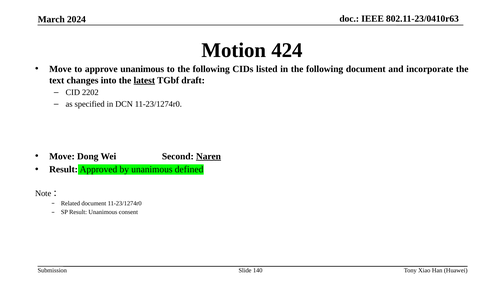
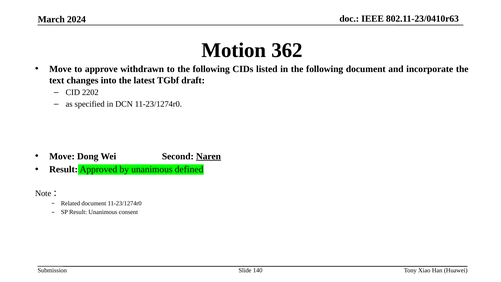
424: 424 -> 362 (287, 50)
approve unanimous: unanimous -> withdrawn (142, 69)
latest underline: present -> none (144, 80)
